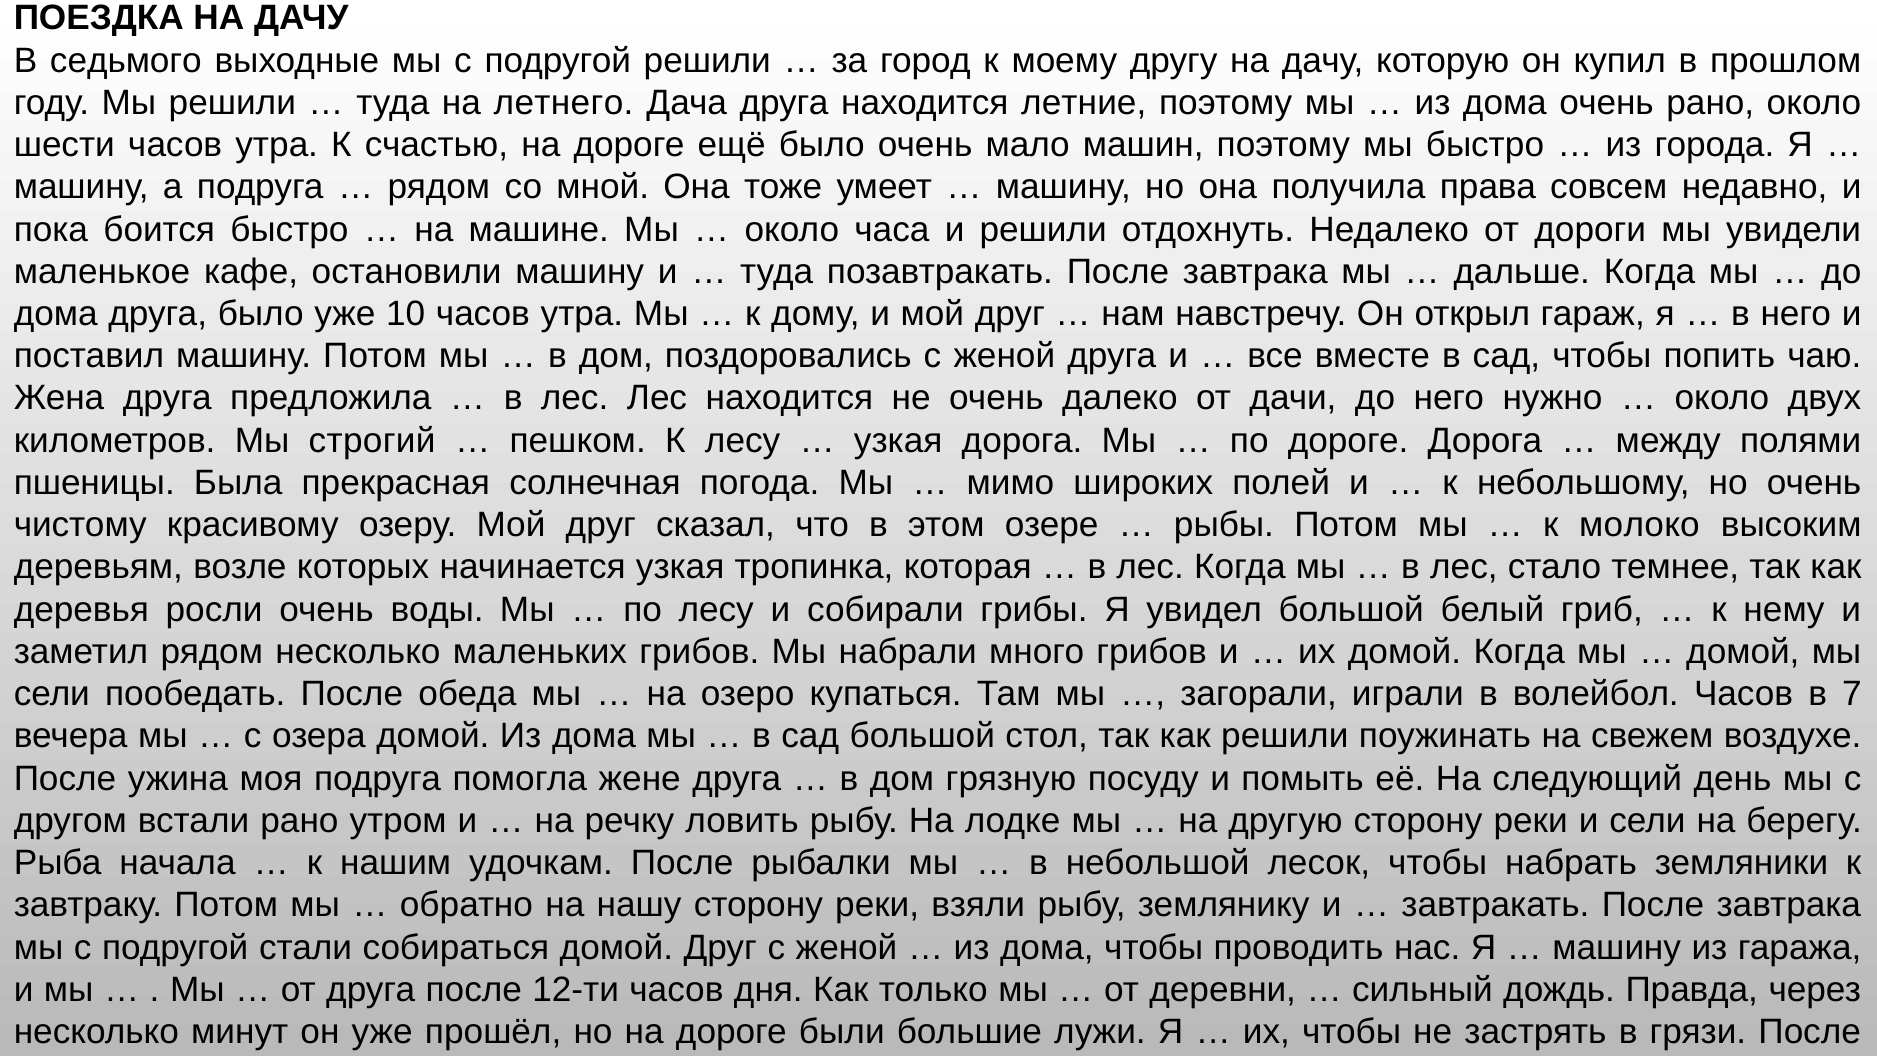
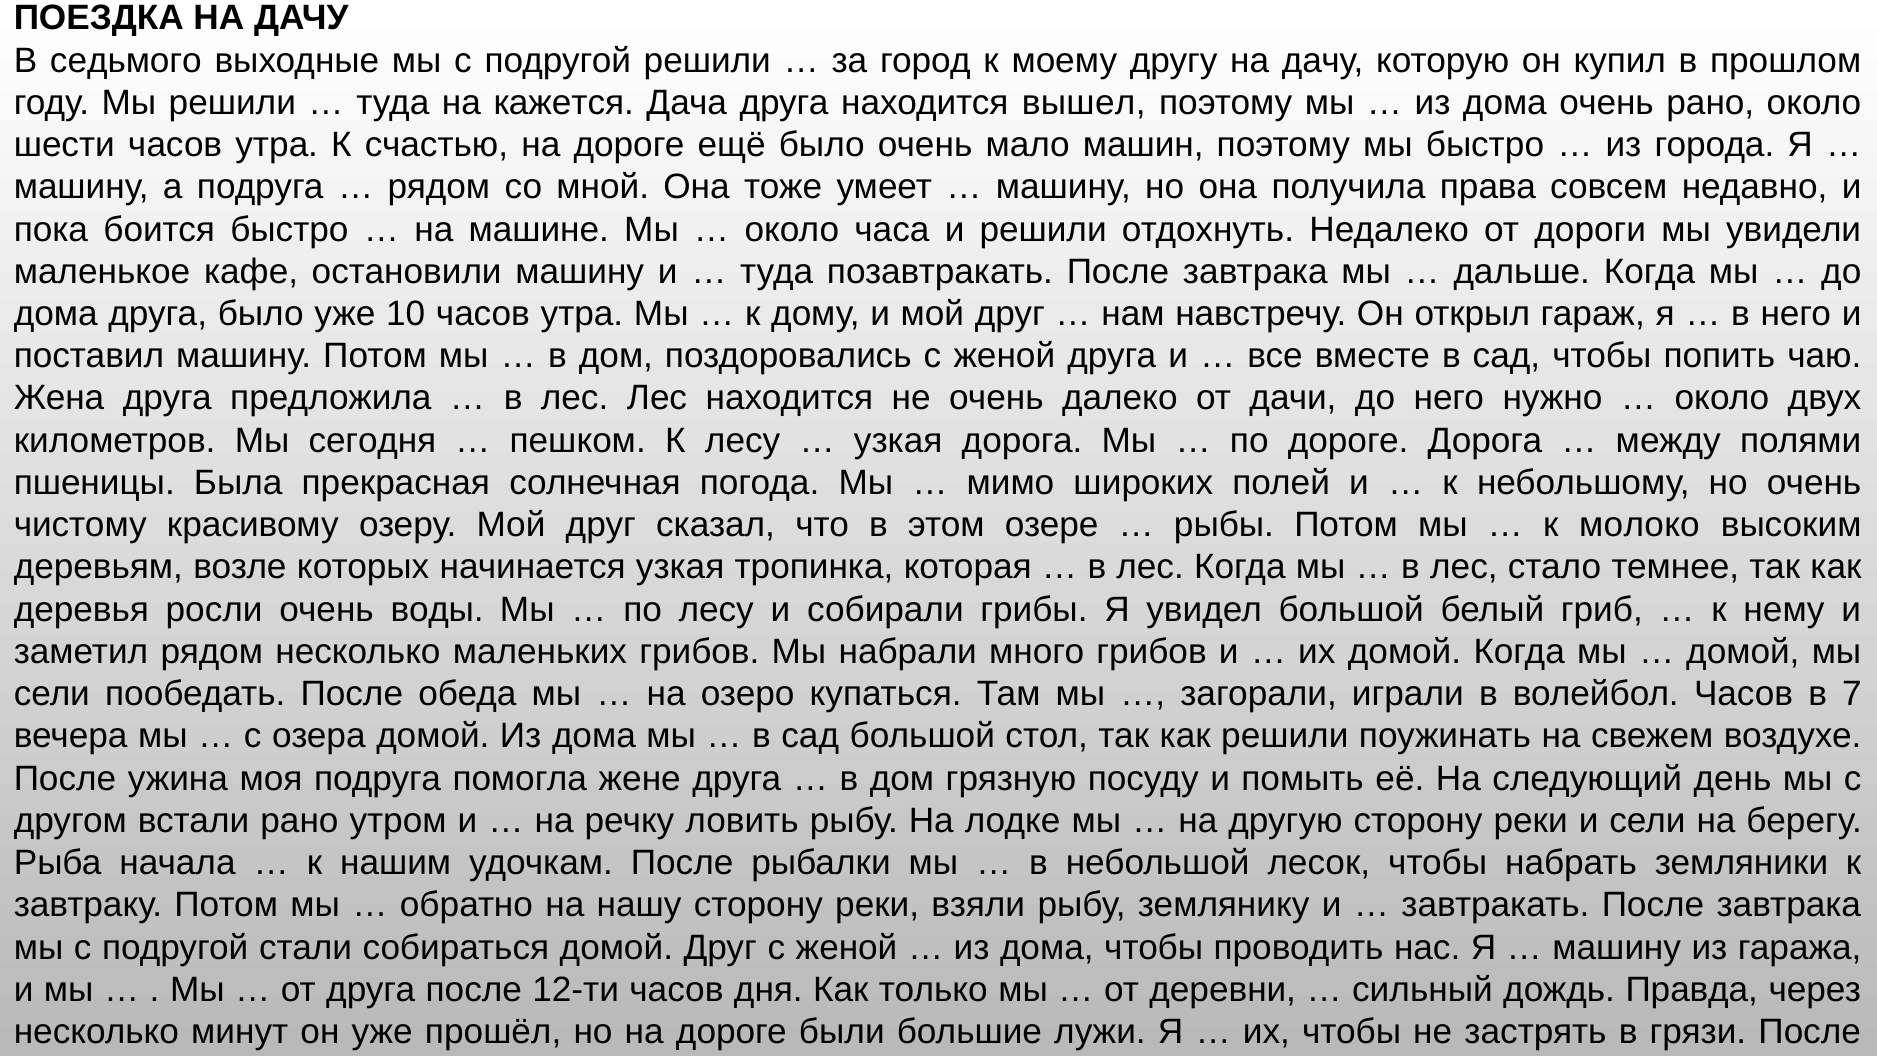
летнего: летнего -> кажется (564, 103)
летние: летние -> вышел (1084, 103)
строгий: строгий -> сегодня (372, 441)
